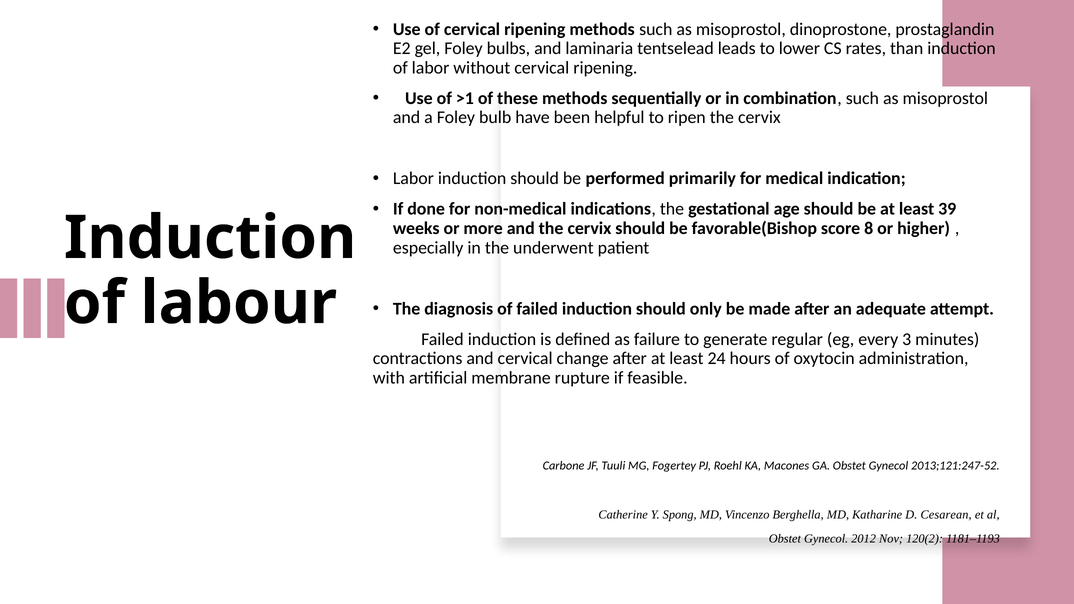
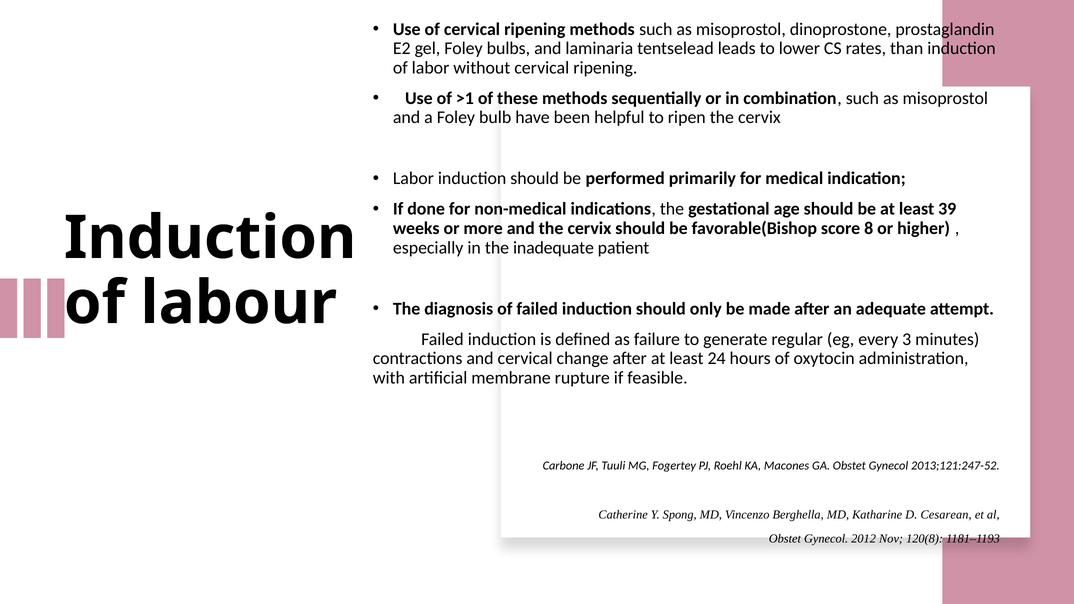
underwent: underwent -> inadequate (553, 248)
120(2: 120(2 -> 120(8 (925, 539)
